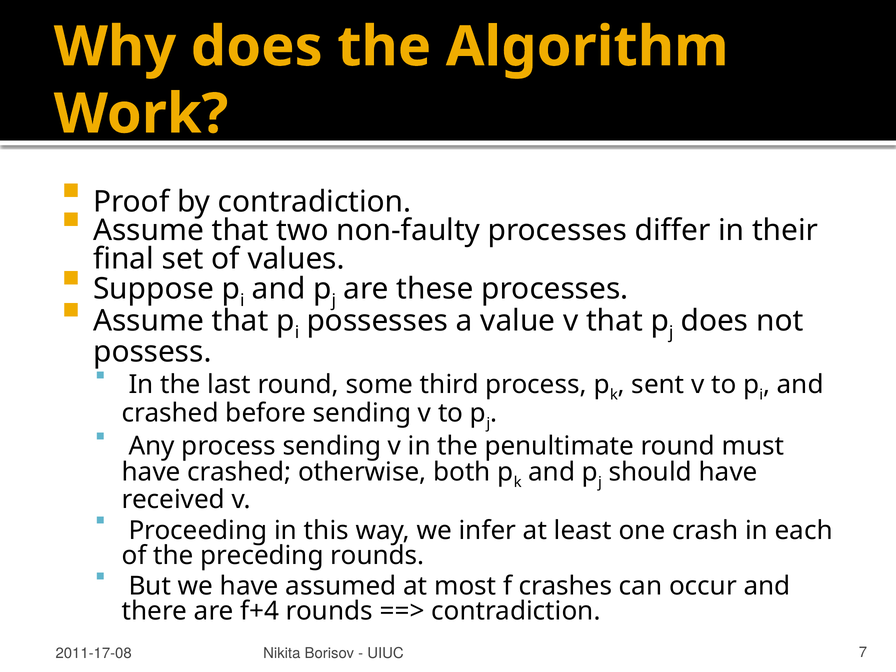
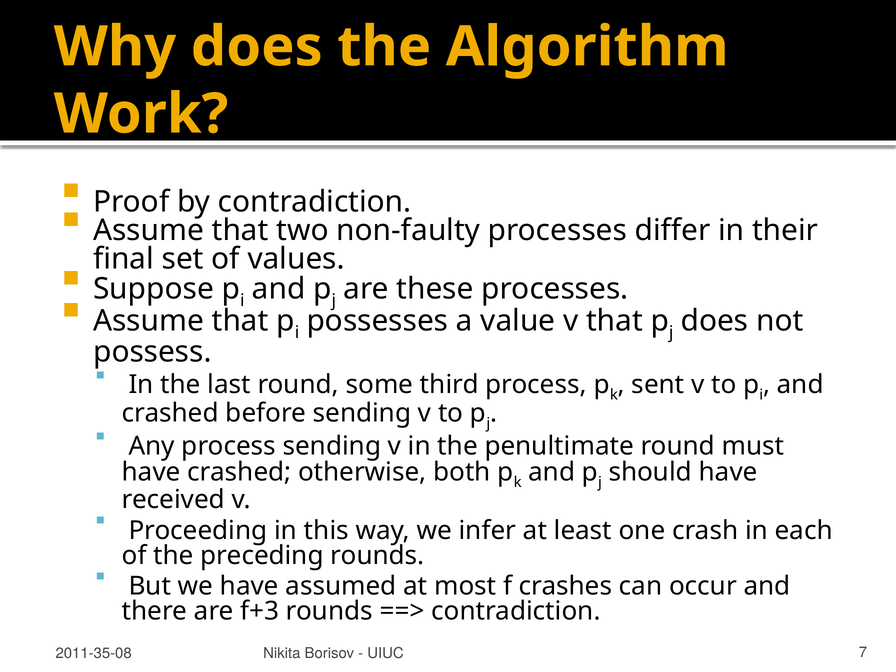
f+4: f+4 -> f+3 (260, 611)
2011-17-08: 2011-17-08 -> 2011-35-08 (94, 653)
